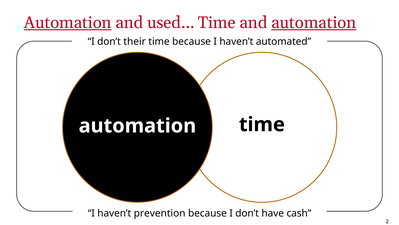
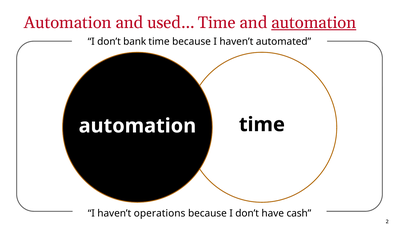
Automation underline: present -> none (68, 23)
their: their -> bank (135, 41)
prevention: prevention -> operations (160, 213)
